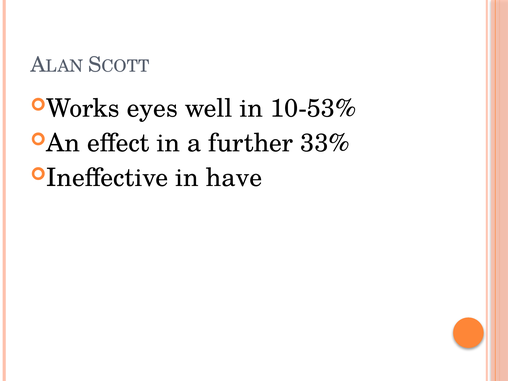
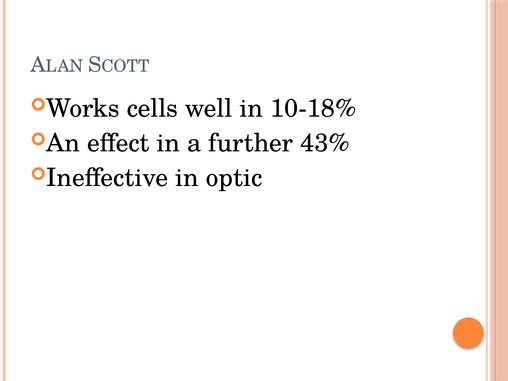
eyes: eyes -> cells (152, 108)
10-53%: 10-53% -> 10-18% (313, 108)
33%: 33% -> 43% (325, 143)
have: have -> optic (234, 178)
